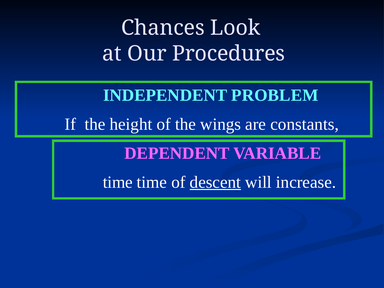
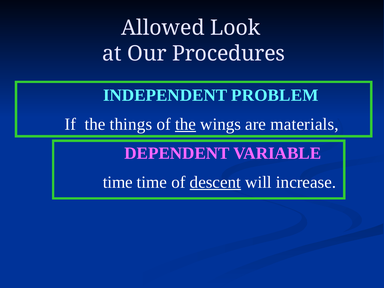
Chances: Chances -> Allowed (163, 28)
height: height -> things (131, 124)
the underline: none -> present (185, 124)
constants: constants -> materials (305, 124)
